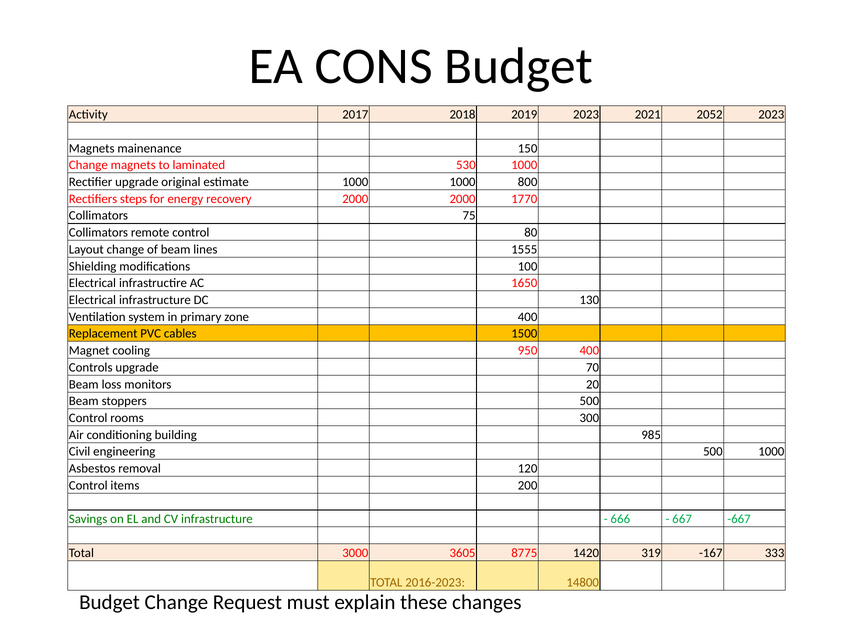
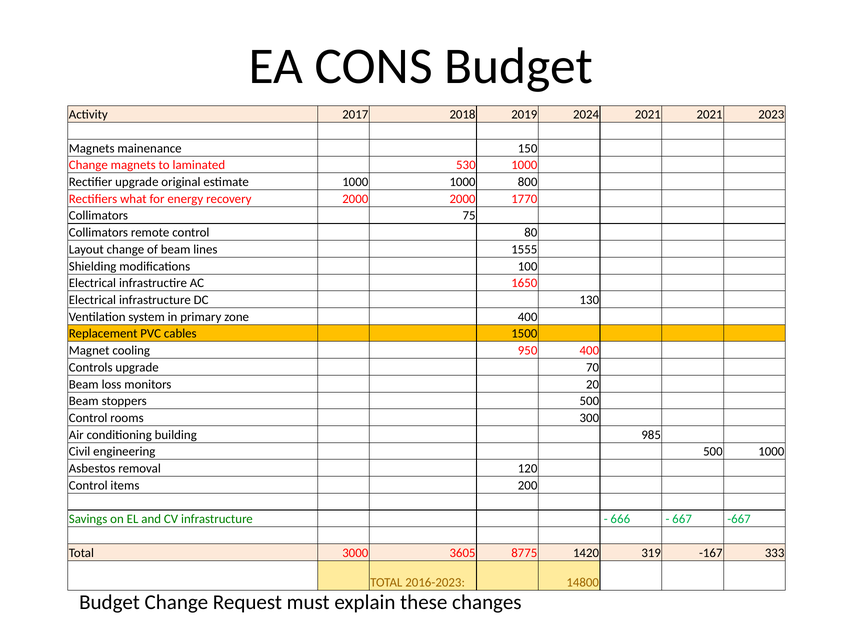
2019 2023: 2023 -> 2024 (586, 115)
2021 2052: 2052 -> 2021 (710, 115)
steps: steps -> what (133, 199)
